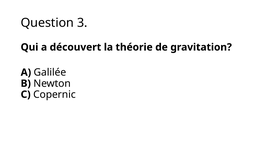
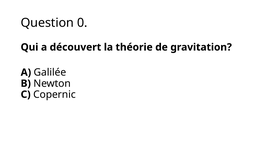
3: 3 -> 0 (82, 23)
